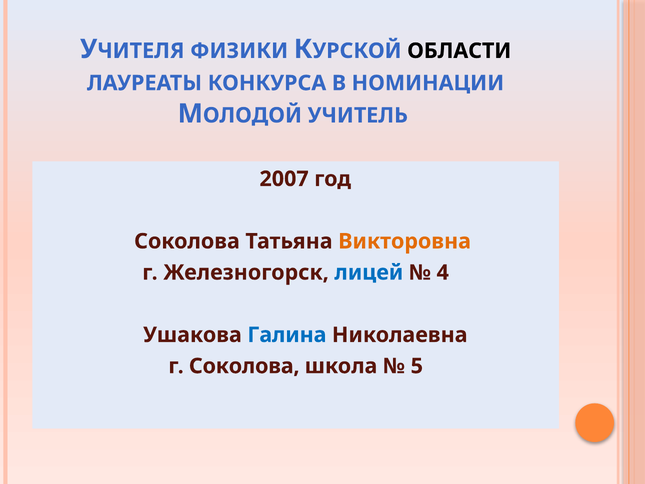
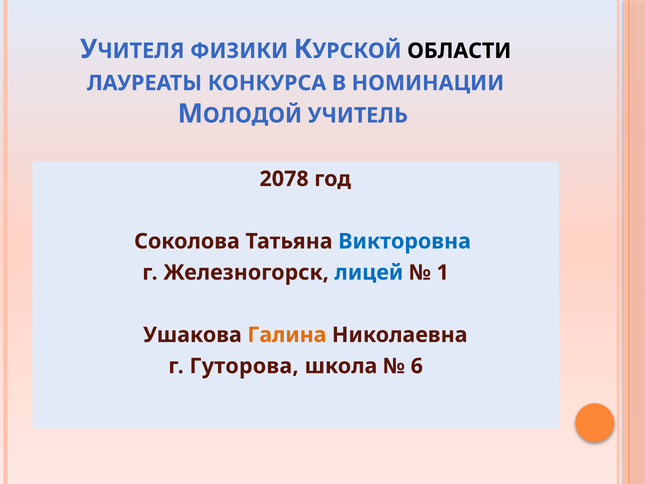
2007: 2007 -> 2078 (284, 179)
Викторовна colour: orange -> blue (405, 241)
4: 4 -> 1 (443, 272)
Галина colour: blue -> orange (287, 335)
г Соколова: Соколова -> Гуторова (244, 366)
5: 5 -> 6 (417, 366)
